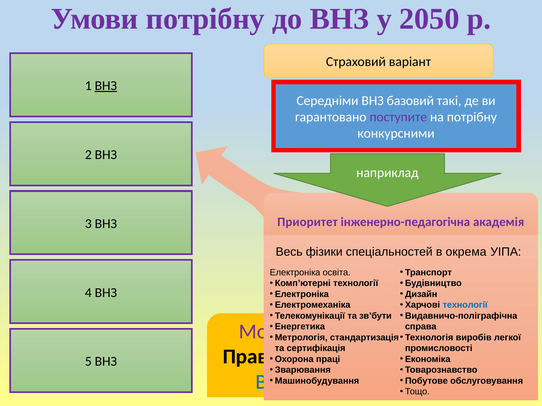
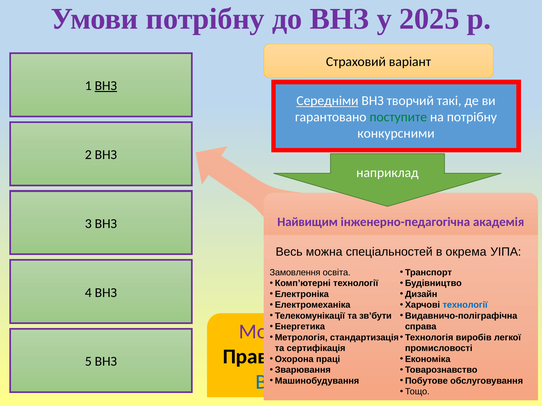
2050: 2050 -> 2025 (429, 19)
Середніми underline: none -> present (327, 101)
базовий: базовий -> творчий (410, 101)
поступите colour: purple -> green (398, 117)
Приоритет: Приоритет -> Найвищим (308, 222)
Весь фізики: фізики -> можна (324, 252)
Електроніка: Електроніка -> Замовлення (295, 273)
